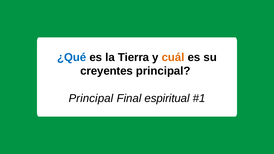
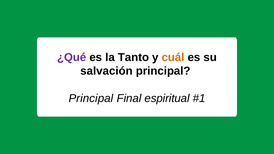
¿Qué colour: blue -> purple (72, 57)
Tierra: Tierra -> Tanto (133, 57)
creyentes: creyentes -> salvación (107, 71)
